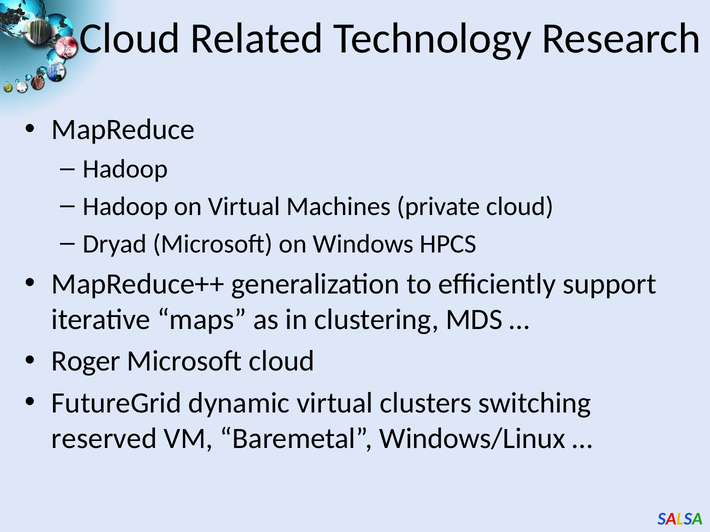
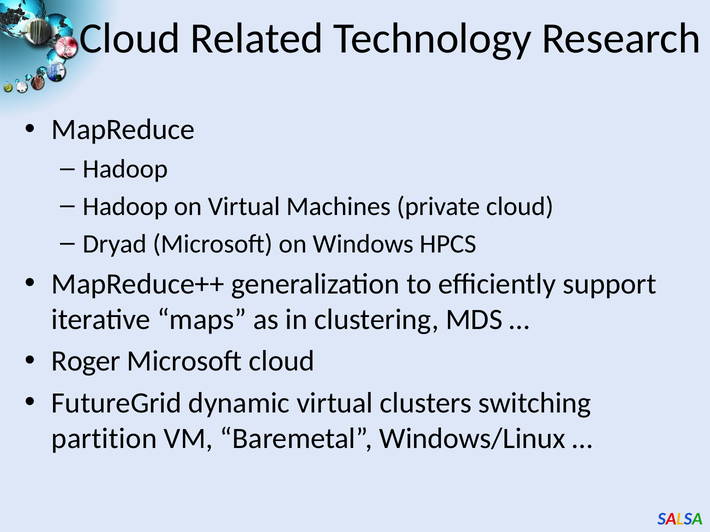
reserved: reserved -> partition (104, 439)
